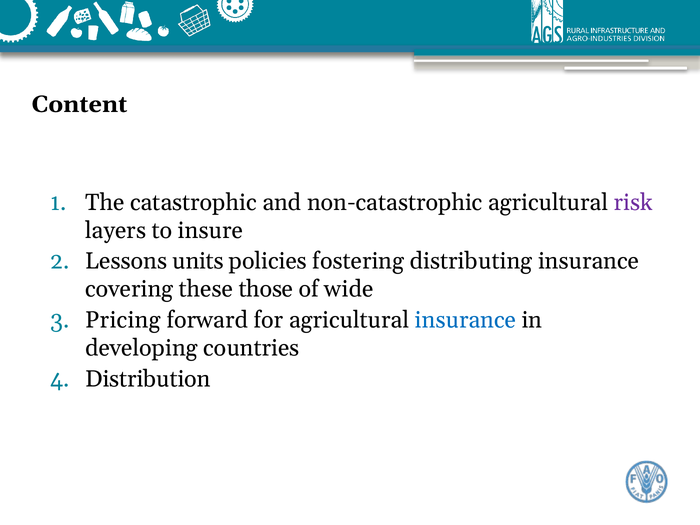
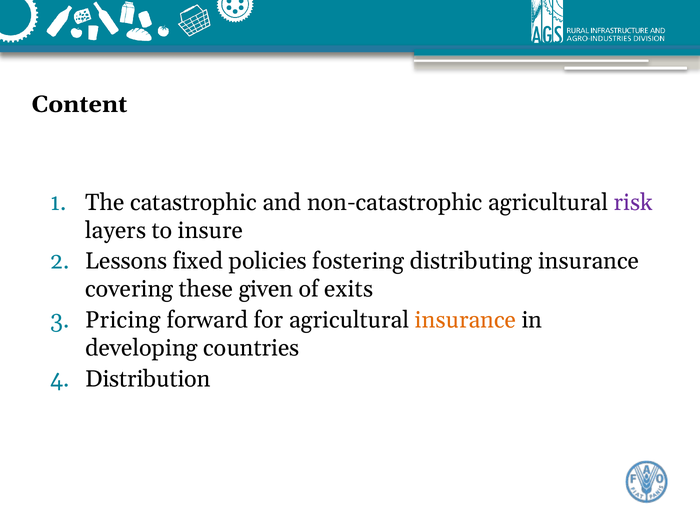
units: units -> fixed (198, 261)
those: those -> given (266, 289)
wide: wide -> exits (349, 289)
insurance colour: blue -> orange (465, 320)
